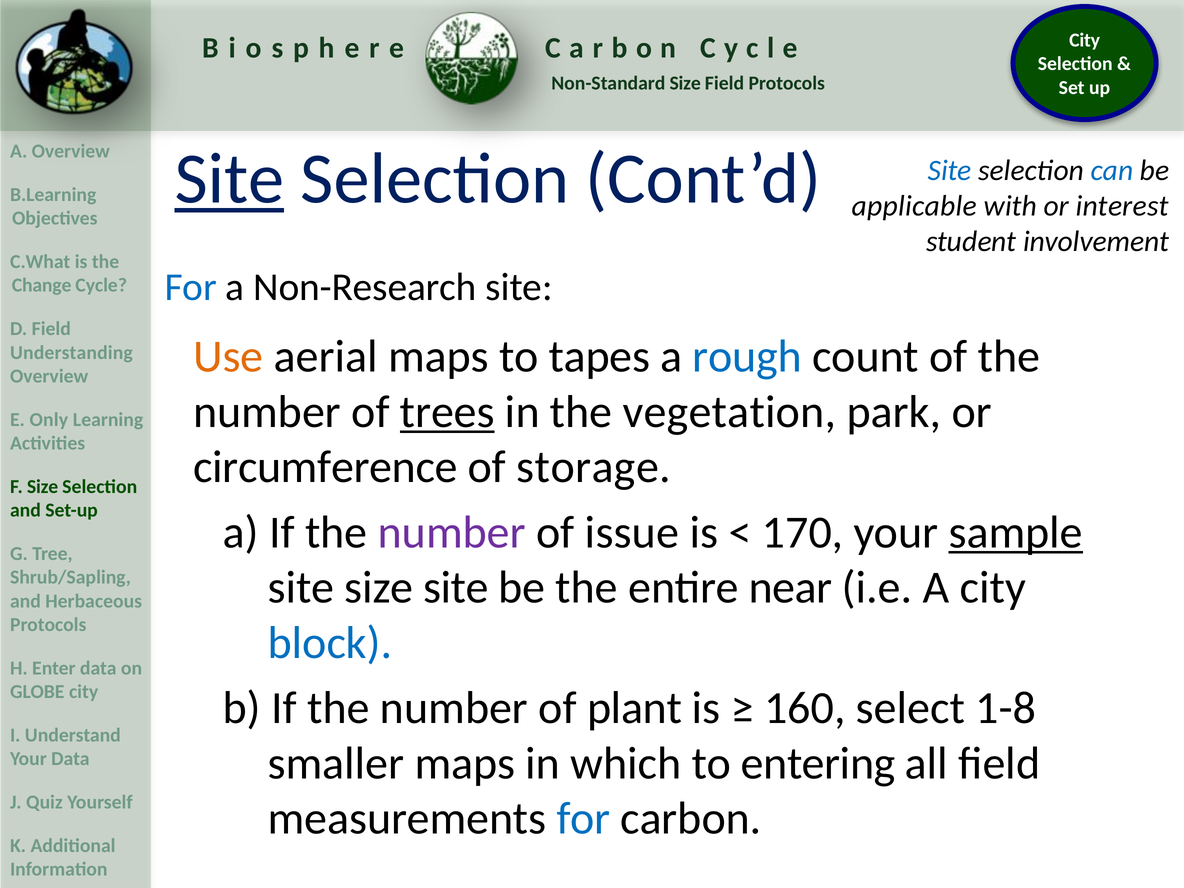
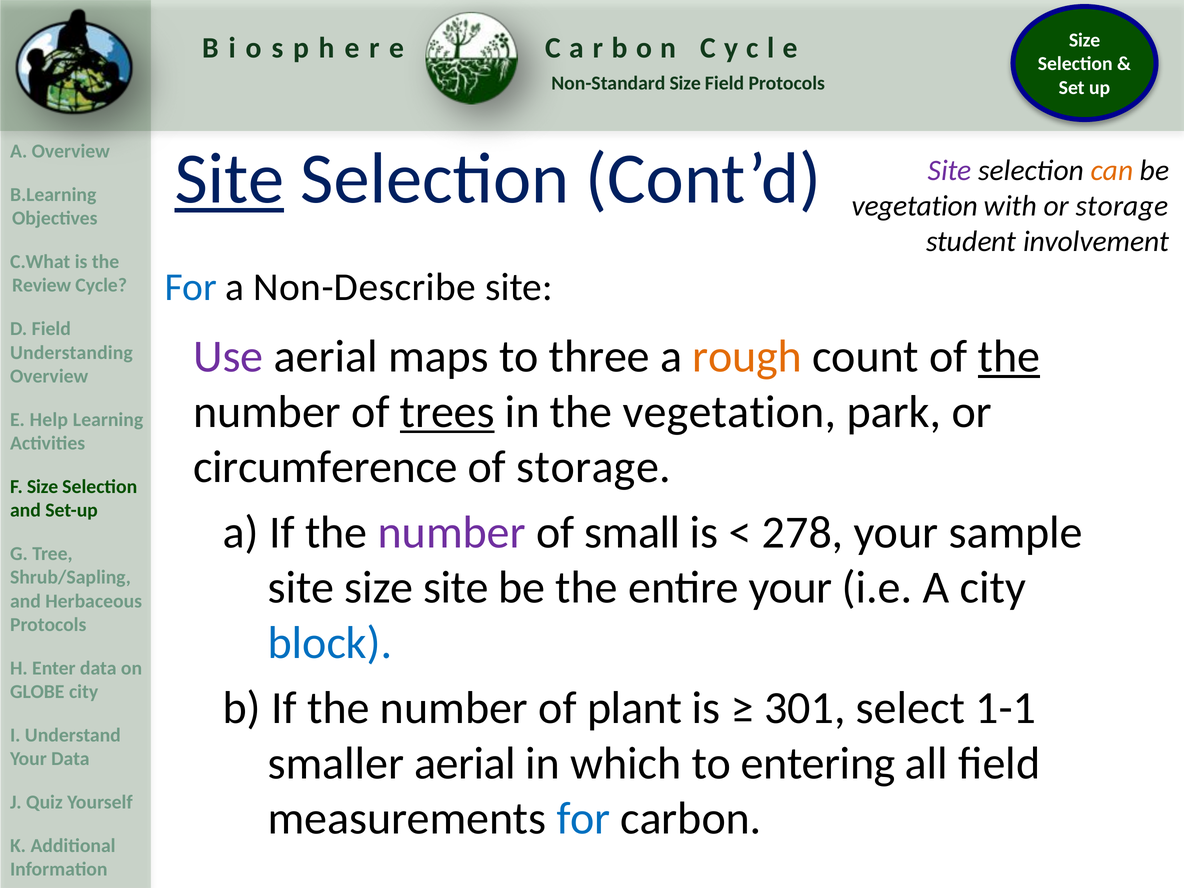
City: City -> Size (1085, 40)
Site colour: blue -> purple (950, 170)
can colour: blue -> orange (1112, 170)
applicable: applicable -> vegetation (915, 206)
or interest: interest -> storage (1122, 206)
Non-Research: Non-Research -> Non-Describe (365, 287)
Change: Change -> Review (42, 285)
Use colour: orange -> purple (228, 357)
tapes: tapes -> three (599, 357)
rough colour: blue -> orange (747, 357)
the underline: none -> present (1009, 357)
Only: Only -> Help (49, 420)
issue: issue -> small (632, 532)
170: 170 -> 278 (803, 532)
sample underline: present -> none (1016, 532)
entire near: near -> your (791, 588)
160: 160 -> 301 (805, 708)
1-8: 1-8 -> 1-1 (1006, 708)
smaller maps: maps -> aerial (465, 763)
